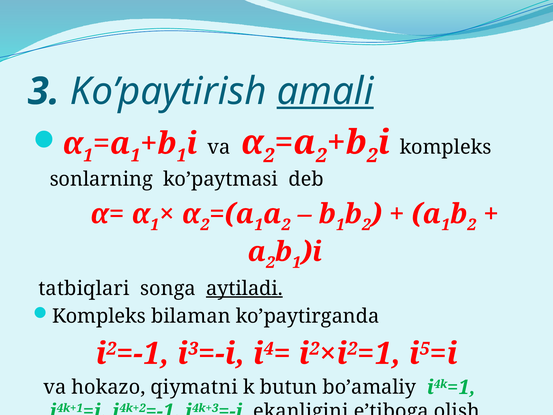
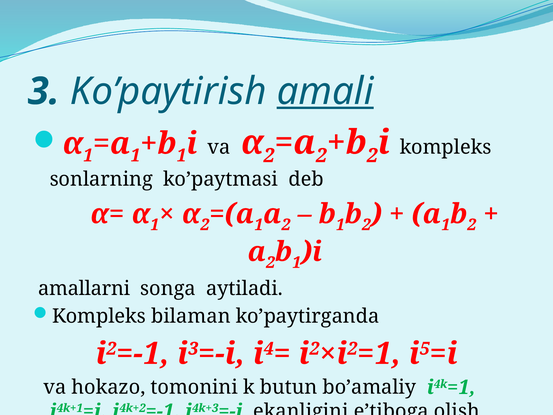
tatbiqlari: tatbiqlari -> amallarni (84, 288)
aytiladi underline: present -> none (244, 288)
qiymatni: qiymatni -> tomonini (194, 387)
